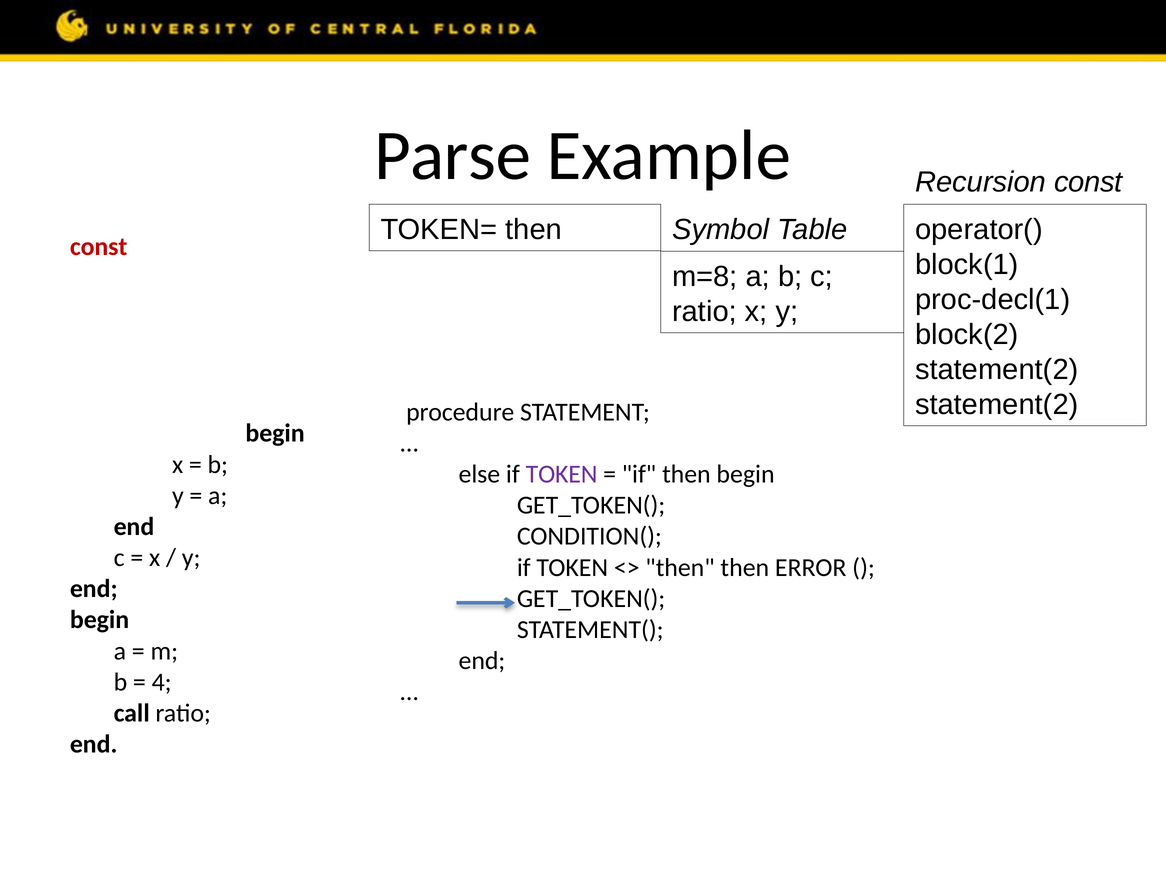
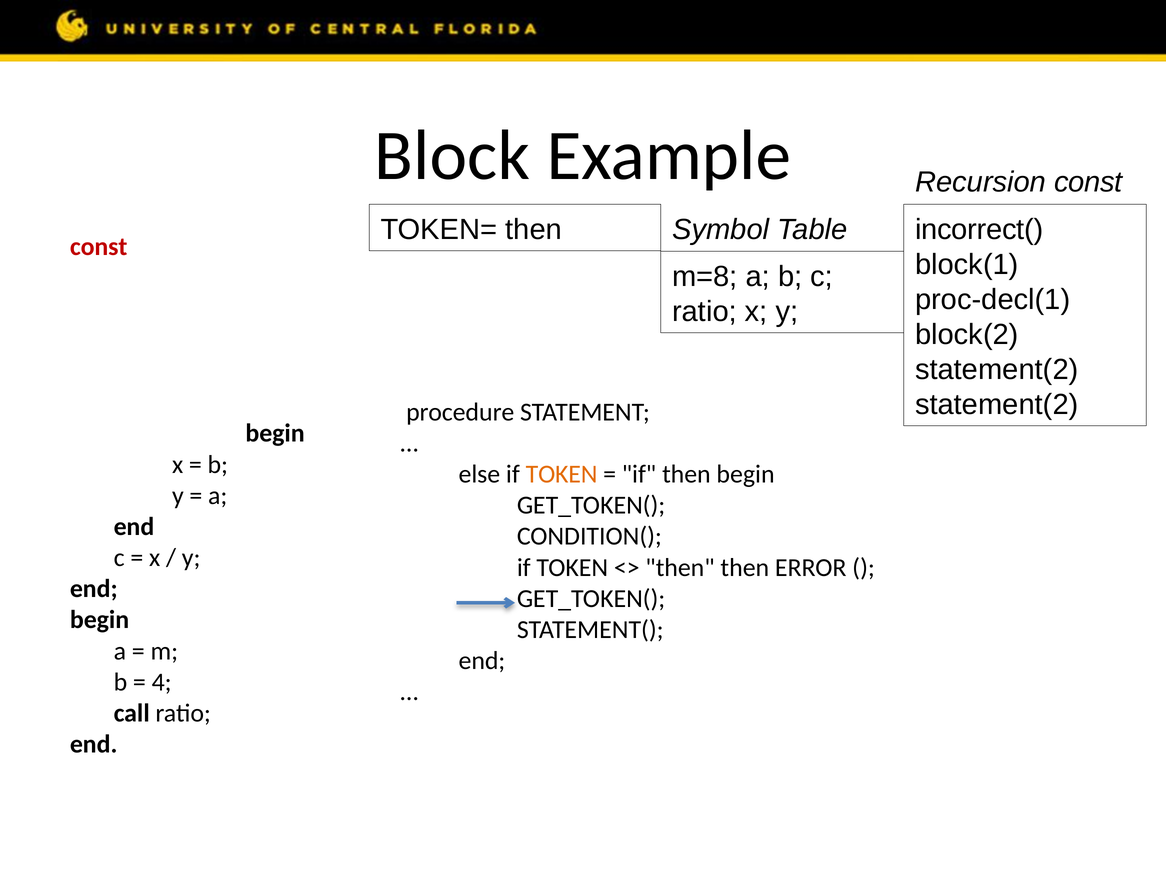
Parse: Parse -> Block (452, 156)
operator(: operator( -> incorrect( (979, 229)
TOKEN colour: purple -> orange (562, 474)
